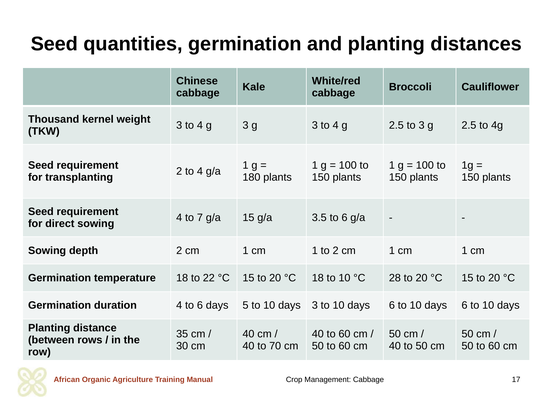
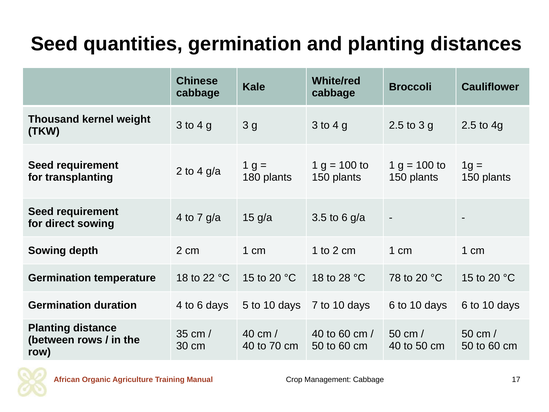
18 to 10: 10 -> 28 (344, 278)
28: 28 -> 78 (395, 278)
days 3: 3 -> 7 (315, 305)
